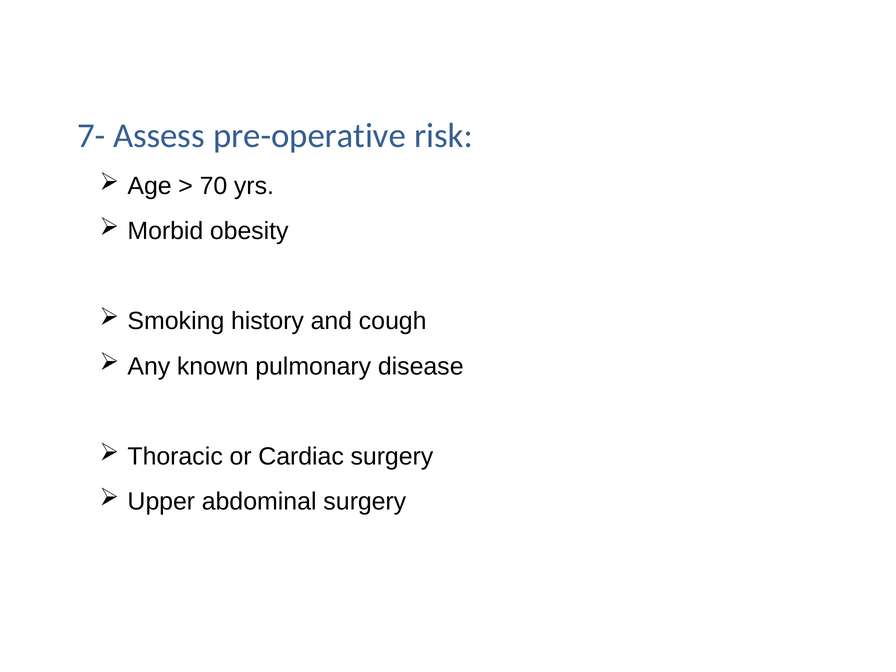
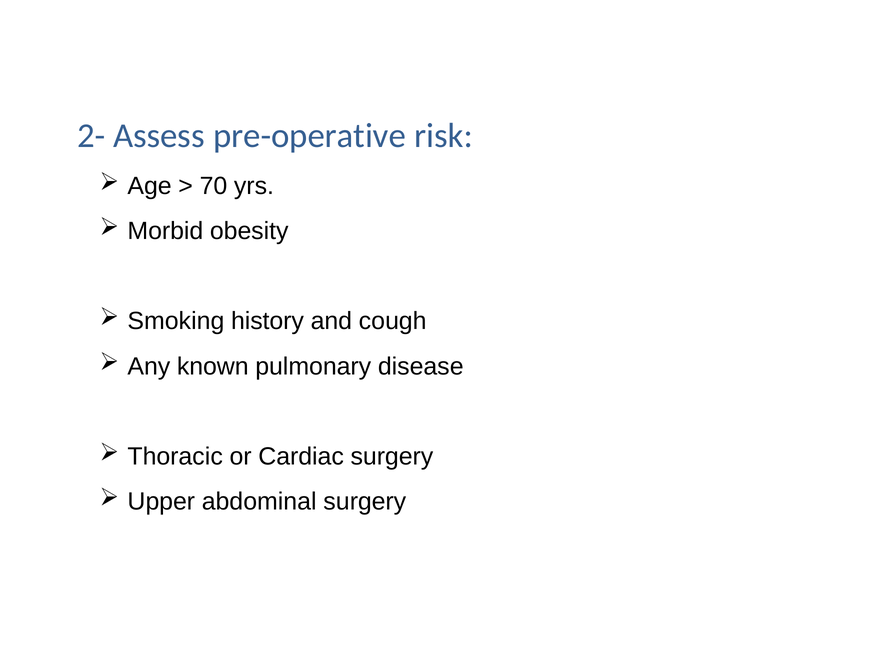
7-: 7- -> 2- (91, 136)
